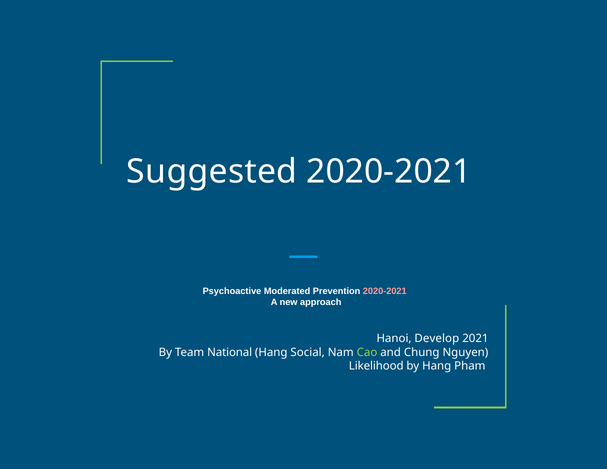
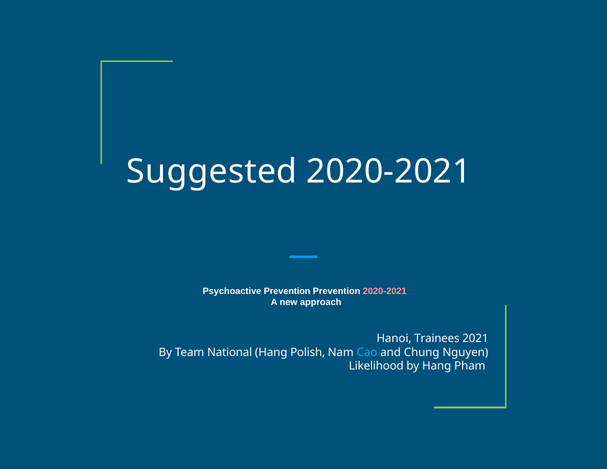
Psychoactive Moderated: Moderated -> Prevention (287, 291)
Develop: Develop -> Trainees (437, 339)
Social: Social -> Polish (308, 352)
Cao colour: light green -> light blue (367, 352)
